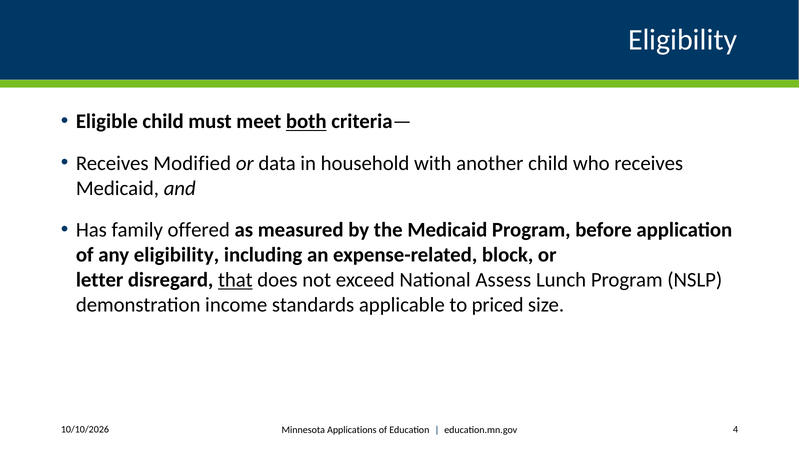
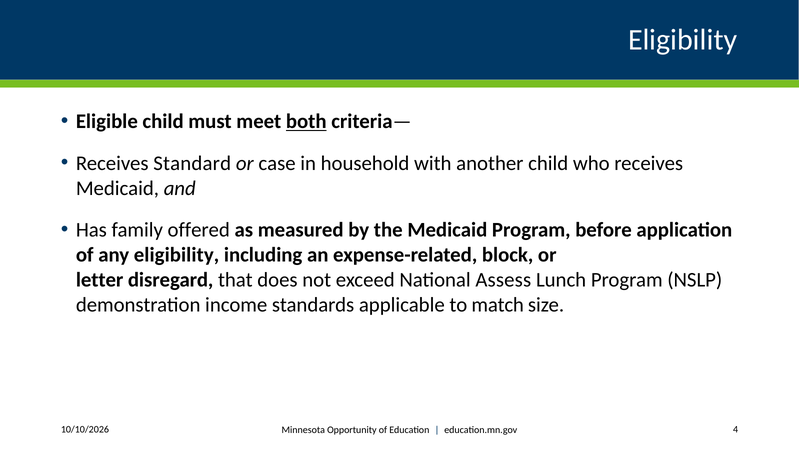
Modified: Modified -> Standard (192, 163)
data: data -> case (277, 163)
that underline: present -> none (235, 280)
priced: priced -> match (498, 305)
Applications: Applications -> Opportunity (352, 429)
